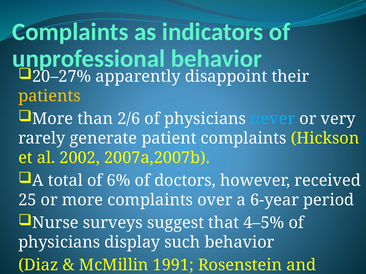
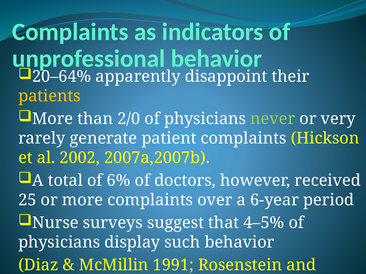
20–27%: 20–27% -> 20–64% (62, 77)
2/6: 2/6 -> 2/0 (129, 119)
never colour: light blue -> light green (273, 119)
